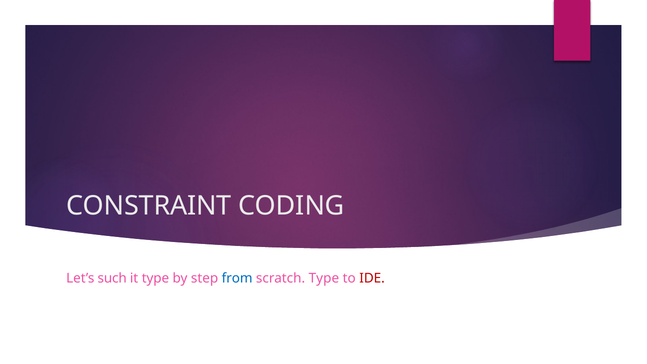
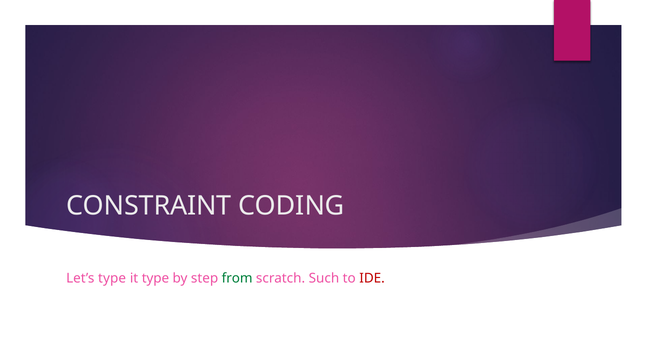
Let’s such: such -> type (112, 278)
from colour: blue -> green (237, 278)
scratch Type: Type -> Such (324, 278)
